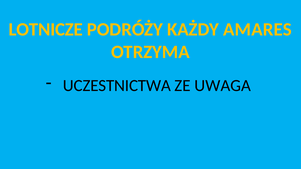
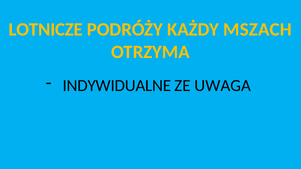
AMARES: AMARES -> MSZACH (257, 29)
UCZESTNICTWA: UCZESTNICTWA -> INDYWIDUALNE (117, 86)
